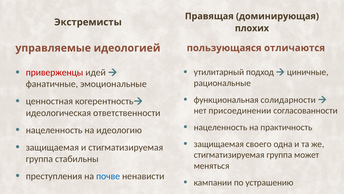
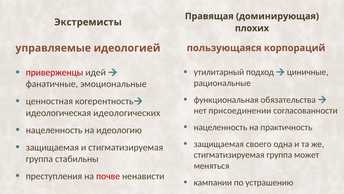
отличаются: отличаются -> корпораций (295, 48)
солидарности: солидарности -> обязательства (288, 100)
ответственности: ответственности -> идеологических (127, 113)
почве colour: blue -> red (108, 176)
